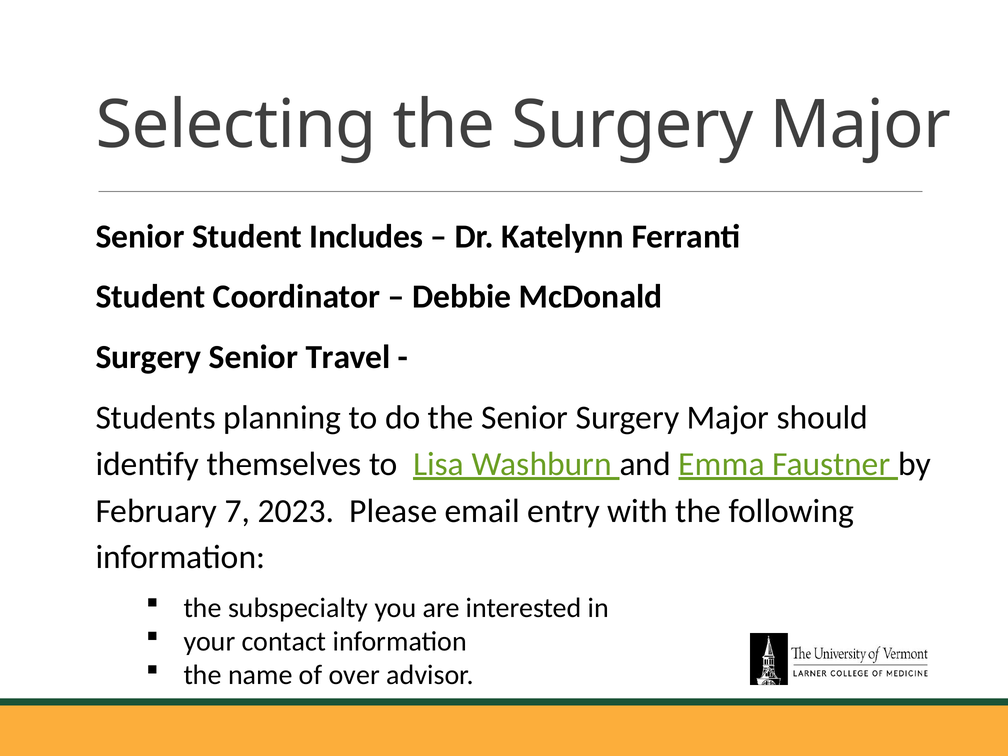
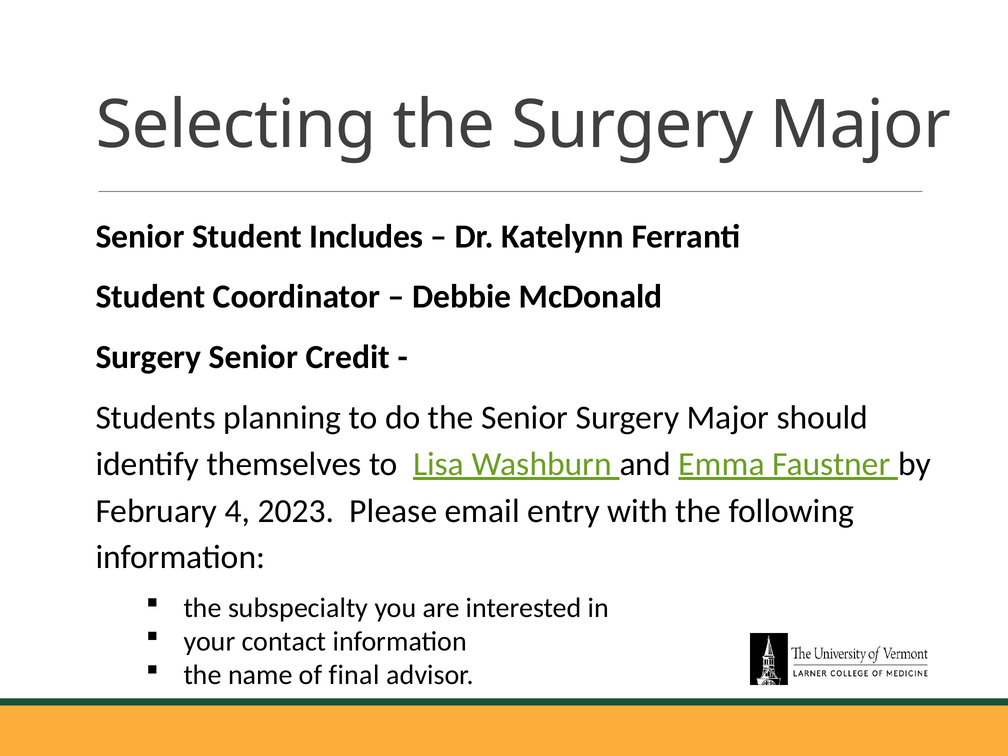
Travel: Travel -> Credit (348, 357)
7: 7 -> 4 (238, 511)
over: over -> final (354, 675)
